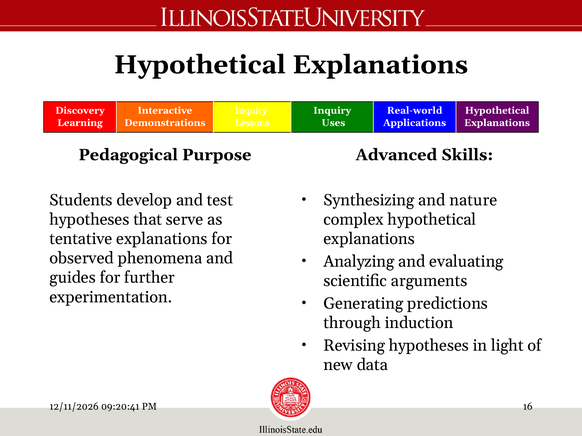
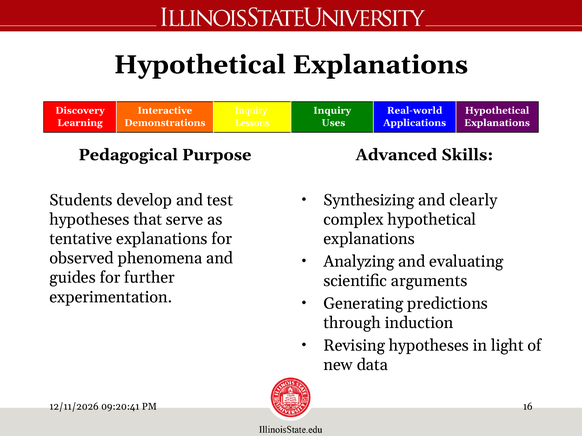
nature: nature -> clearly (473, 200)
